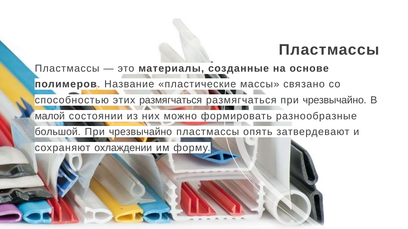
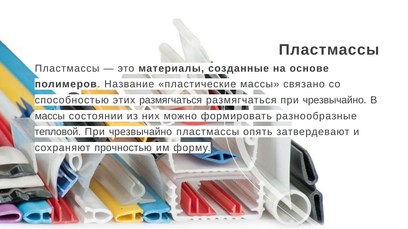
малой: малой -> массы (50, 116)
большой: большой -> тепловой (58, 132)
охлаждении: охлаждении -> прочностью (123, 148)
